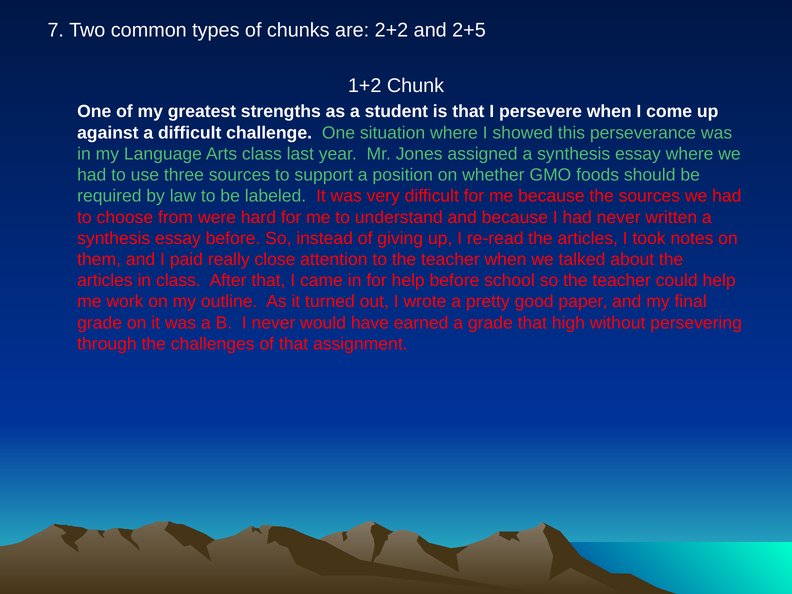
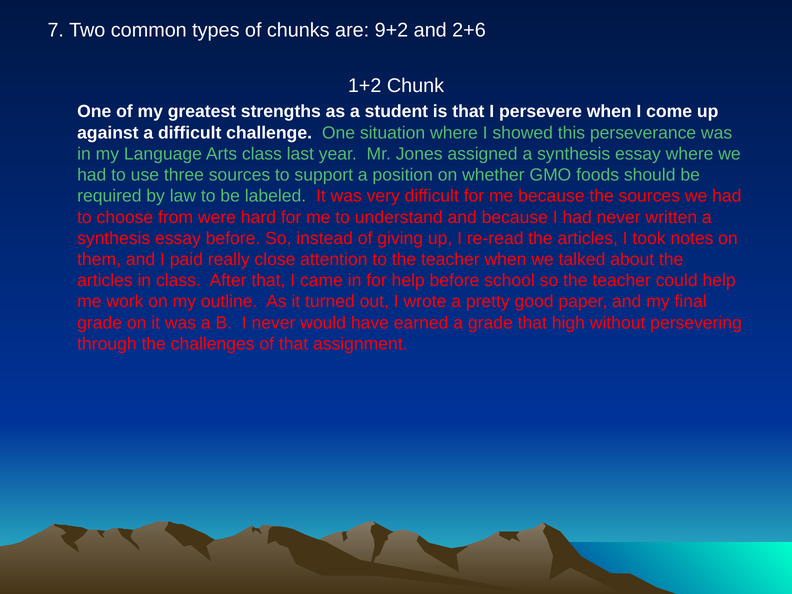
2+2: 2+2 -> 9+2 (391, 30)
2+5: 2+5 -> 2+6 (469, 30)
